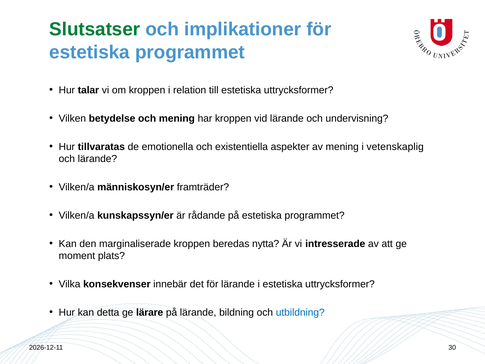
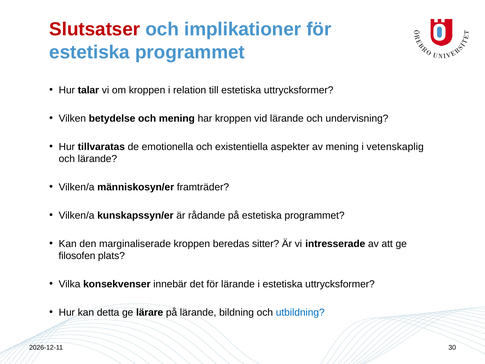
Slutsatser colour: green -> red (95, 29)
nytta: nytta -> sitter (266, 244)
moment: moment -> filosofen (77, 256)
